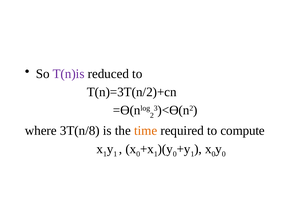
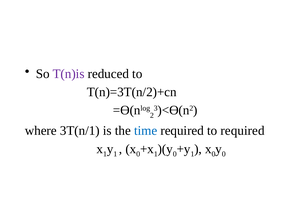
3T(n/8: 3T(n/8 -> 3T(n/1 (80, 131)
time colour: orange -> blue (146, 131)
to compute: compute -> required (243, 131)
